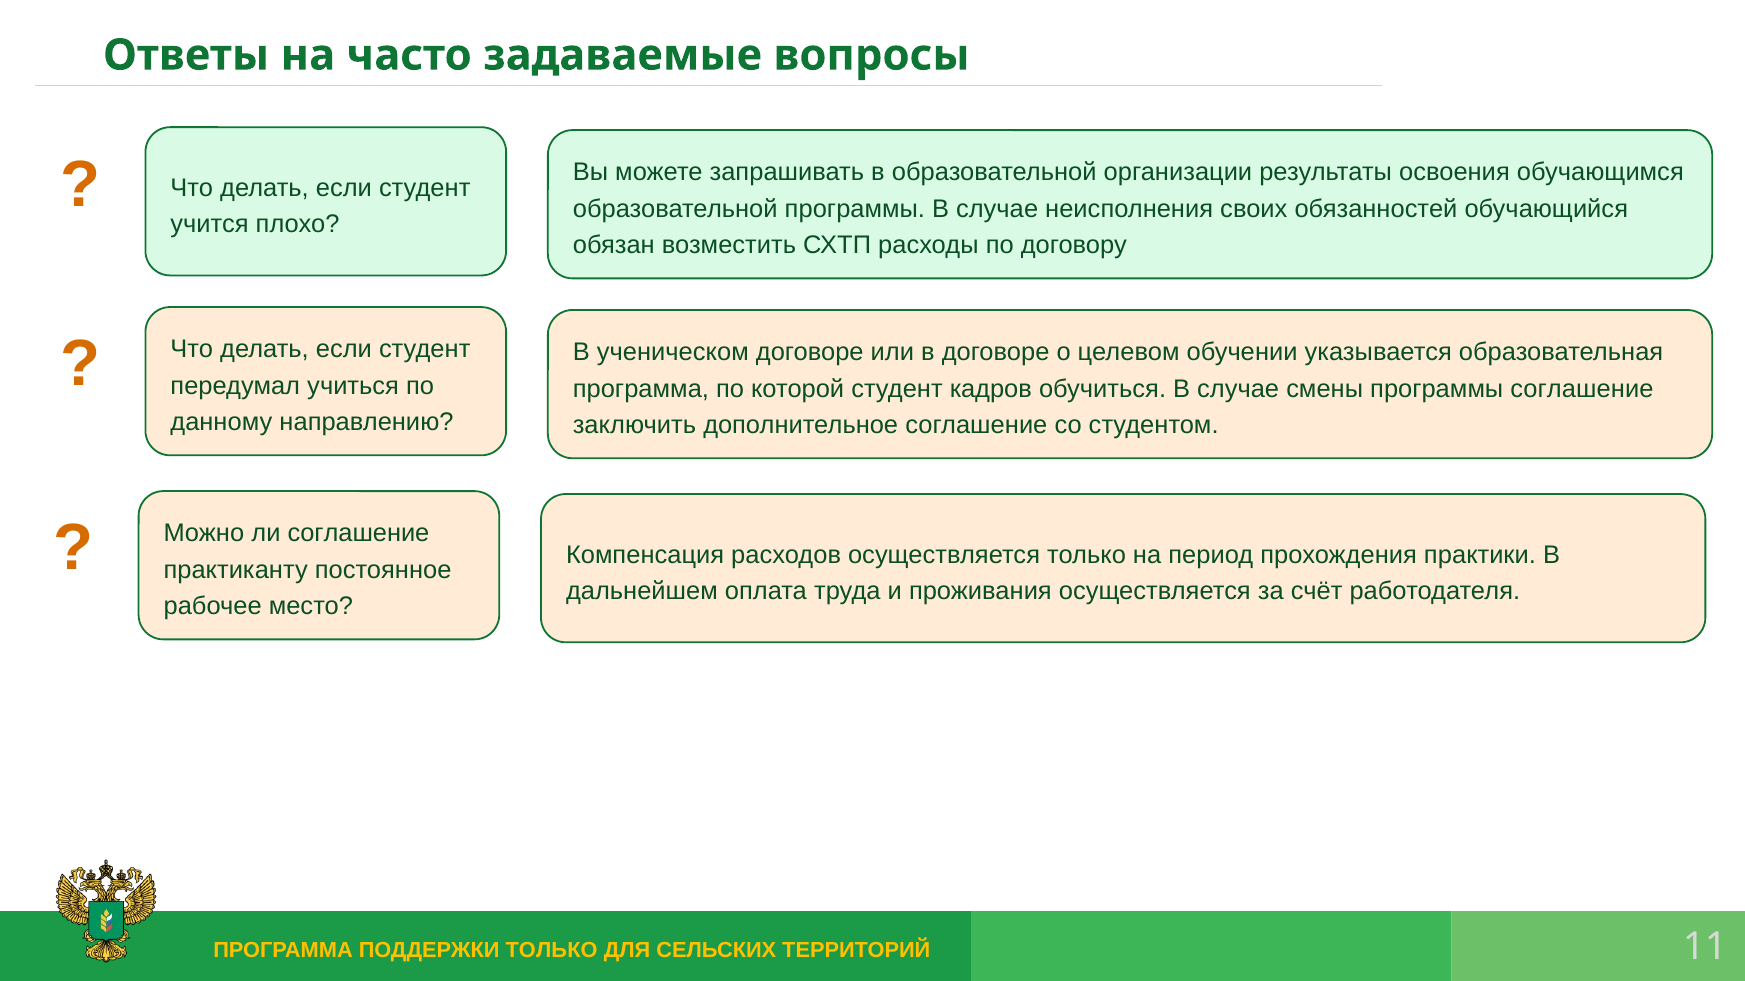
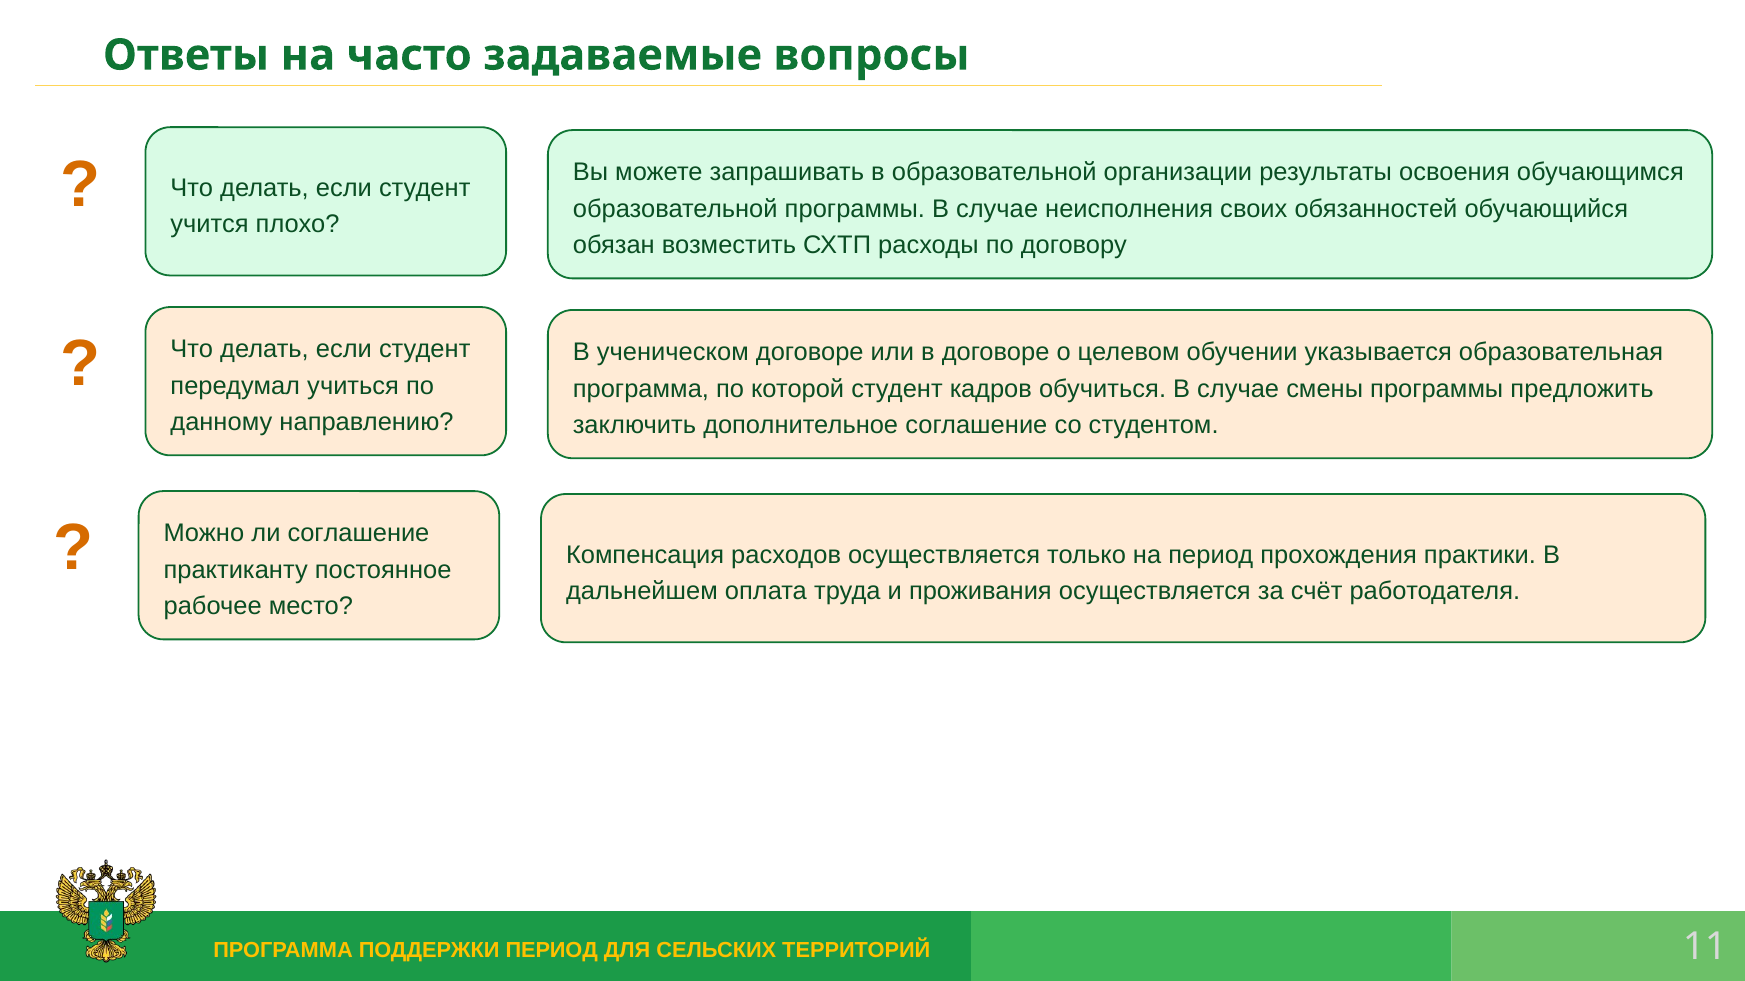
программы соглашение: соглашение -> предложить (1582, 389)
ПОДДЕРЖКИ ТОЛЬКО: ТОЛЬКО -> ПЕРИОД (552, 951)
